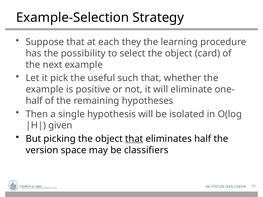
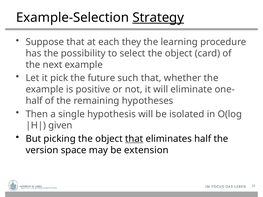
Strategy underline: none -> present (158, 18)
useful: useful -> future (101, 78)
classifiers: classifiers -> extension (146, 150)
